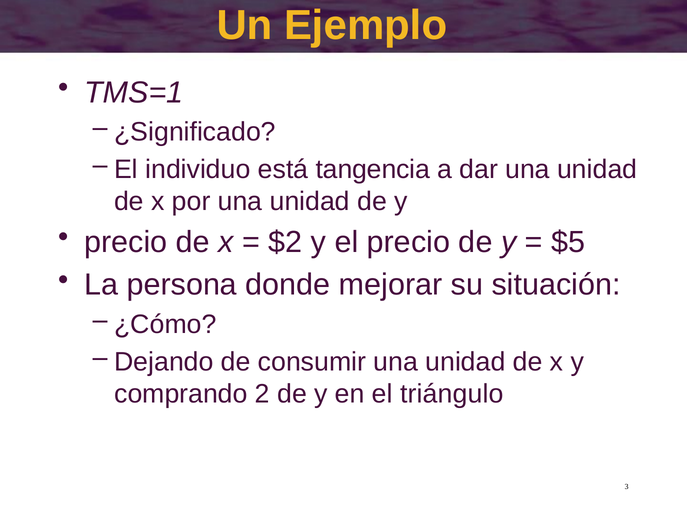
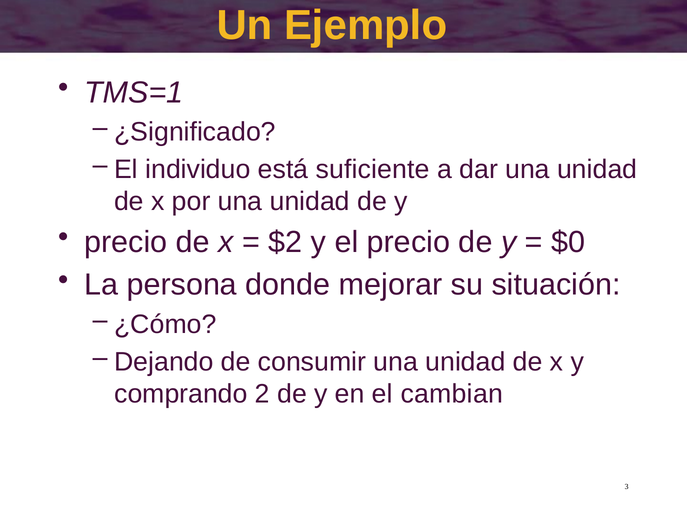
tangencia: tangencia -> suficiente (373, 169)
$5: $5 -> $0 (568, 242)
triángulo: triángulo -> cambian (452, 394)
